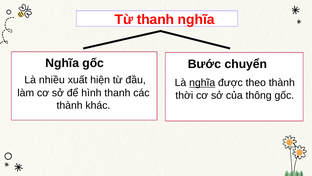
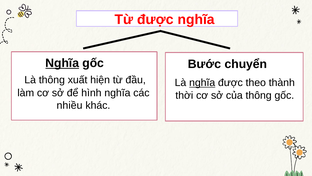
Từ thanh: thanh -> được (155, 19)
Nghĩa underline: none -> present (62, 63)
Là nhiều: nhiều -> thông (52, 80)
hình thanh: thanh -> nghĩa (117, 93)
thành: thành -> nhiều (70, 105)
